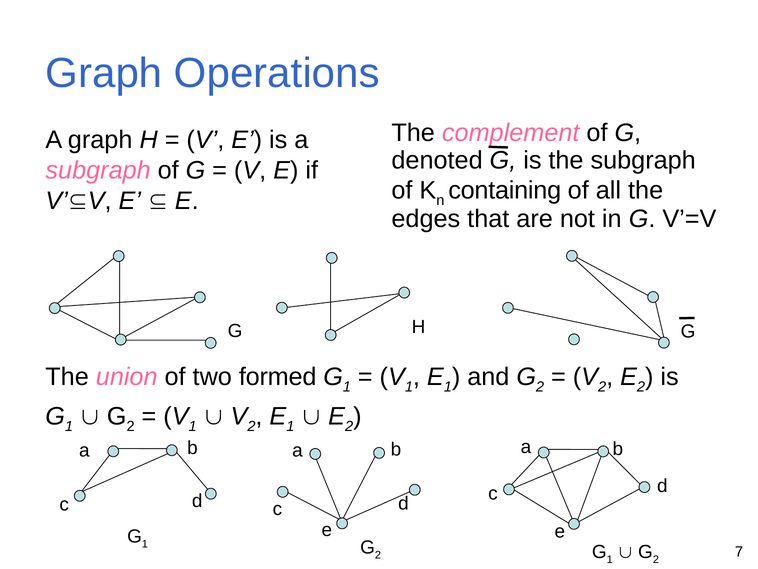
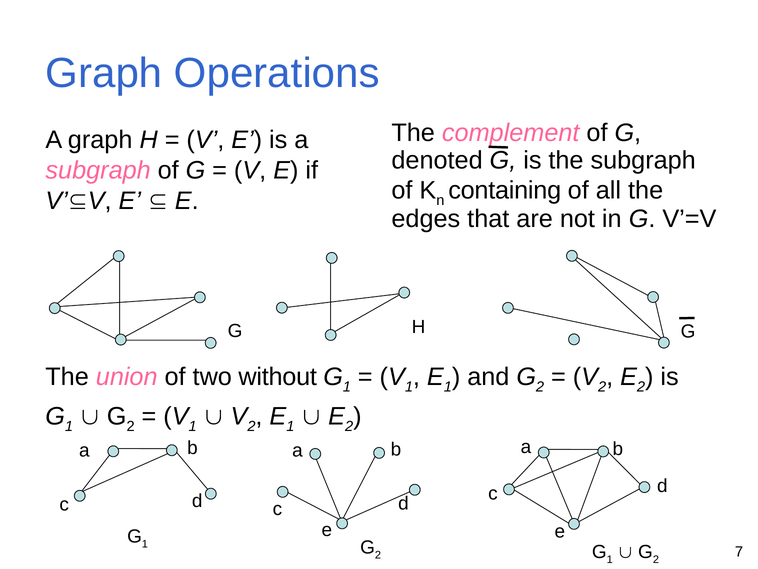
formed: formed -> without (278, 377)
